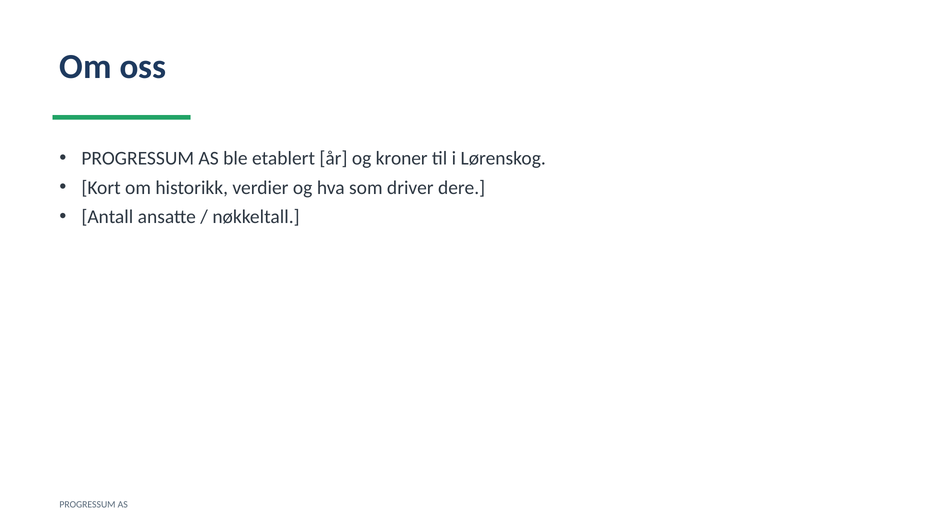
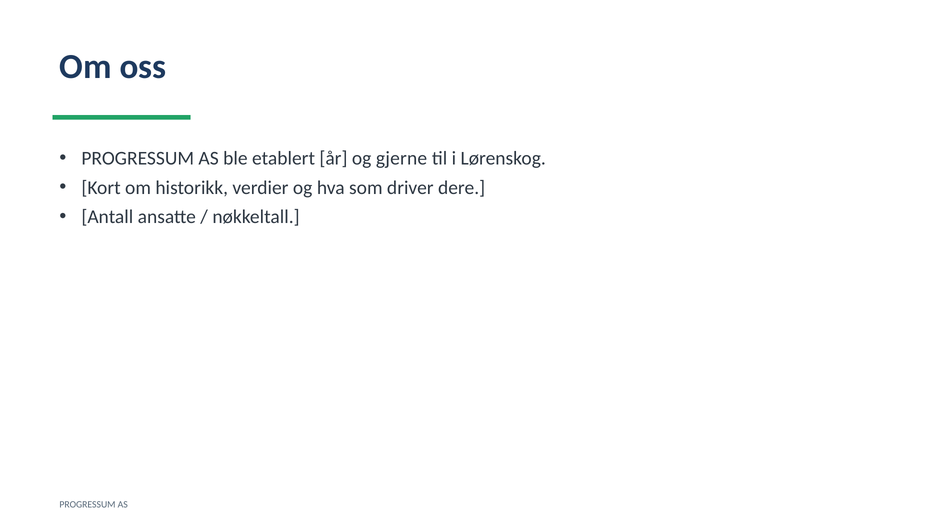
kroner: kroner -> gjerne (402, 158)
